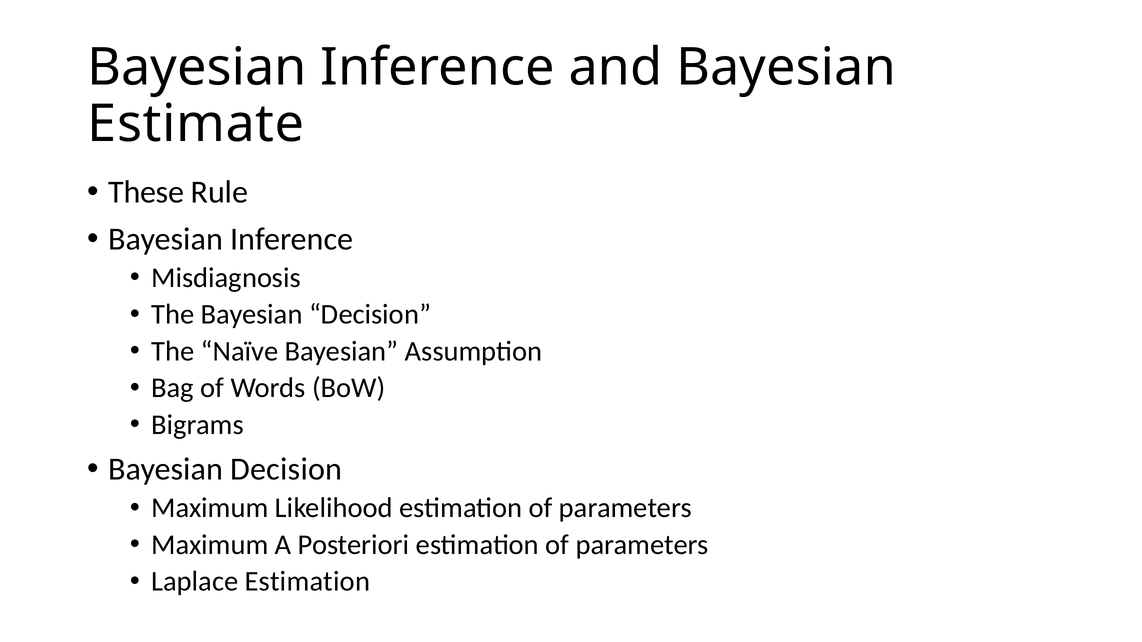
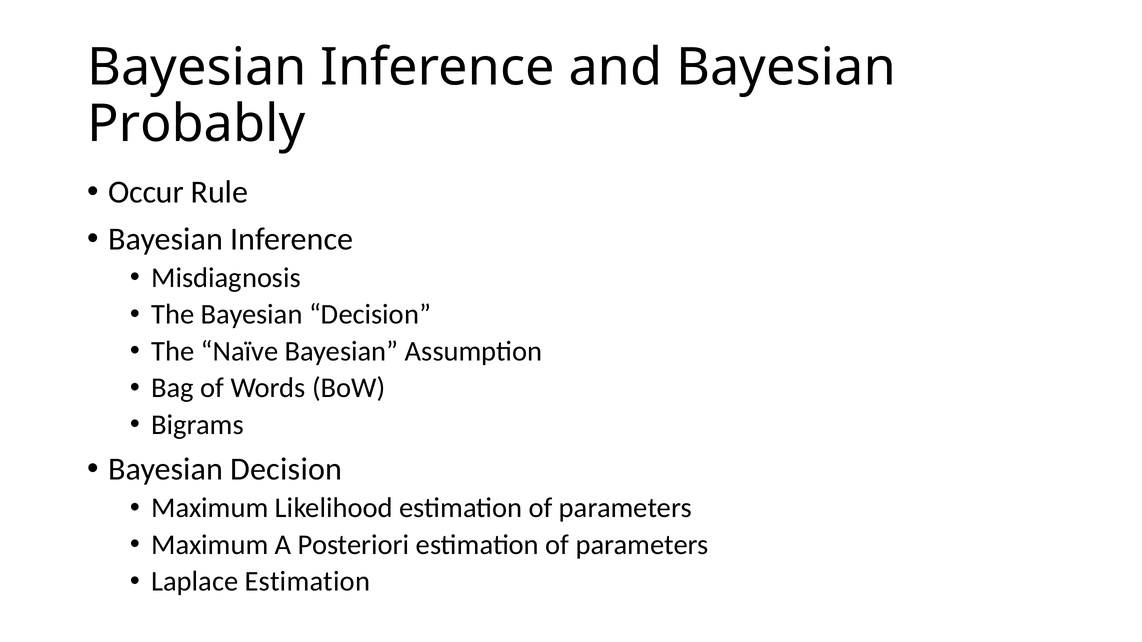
Estimate: Estimate -> Probably (196, 124)
These: These -> Occur (146, 192)
